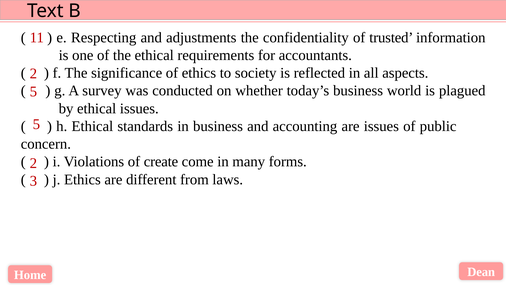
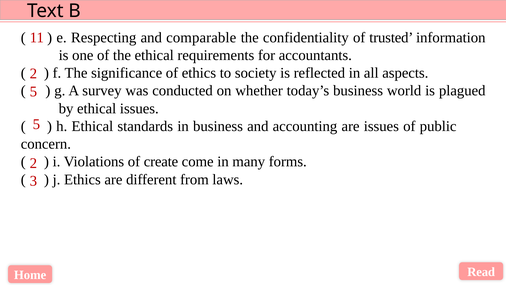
adjustments: adjustments -> comparable (201, 37)
Dean: Dean -> Read (481, 272)
